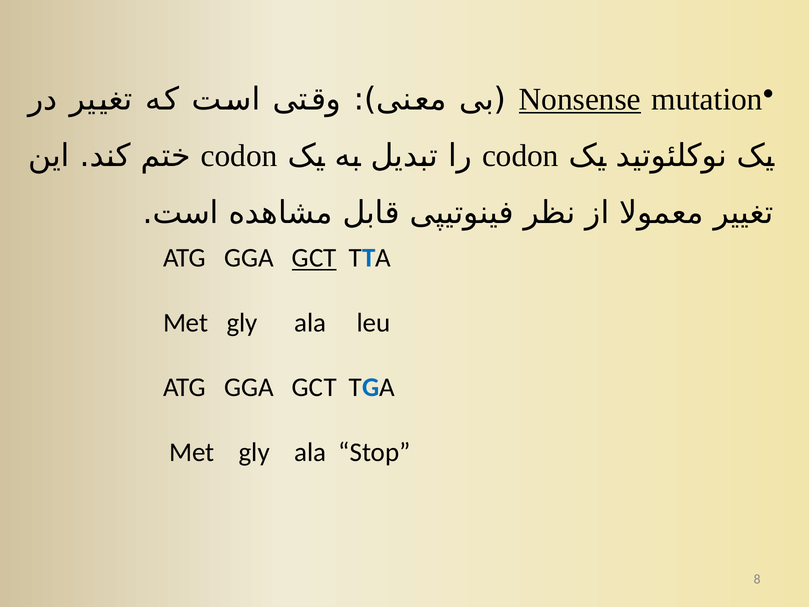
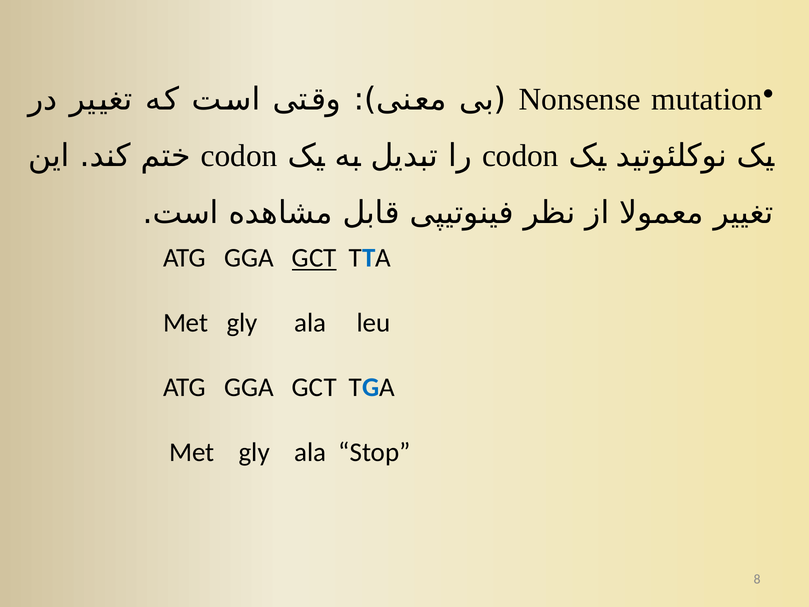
Nonsense underline: present -> none (580, 99)
